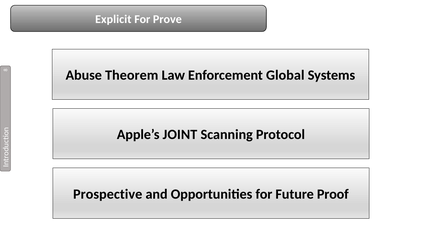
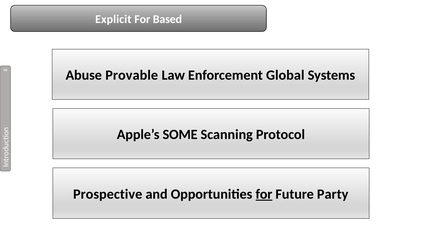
Prove: Prove -> Based (167, 19)
Theorem: Theorem -> Provable (132, 75)
JOINT: JOINT -> SOME (180, 135)
for underline: none -> present (264, 194)
Proof: Proof -> Party (333, 194)
